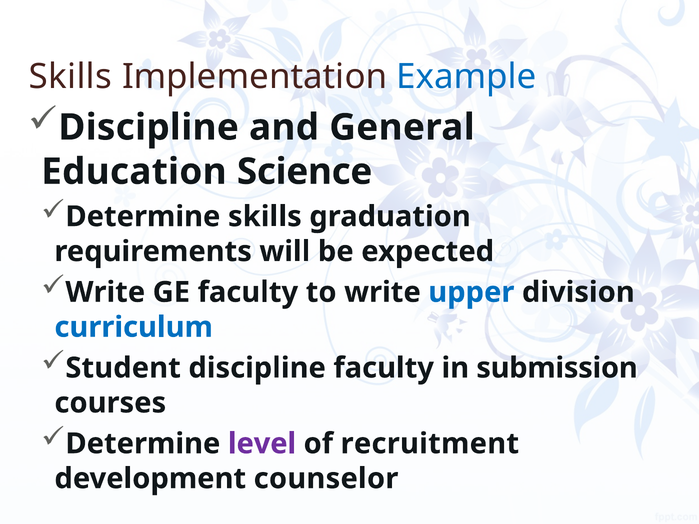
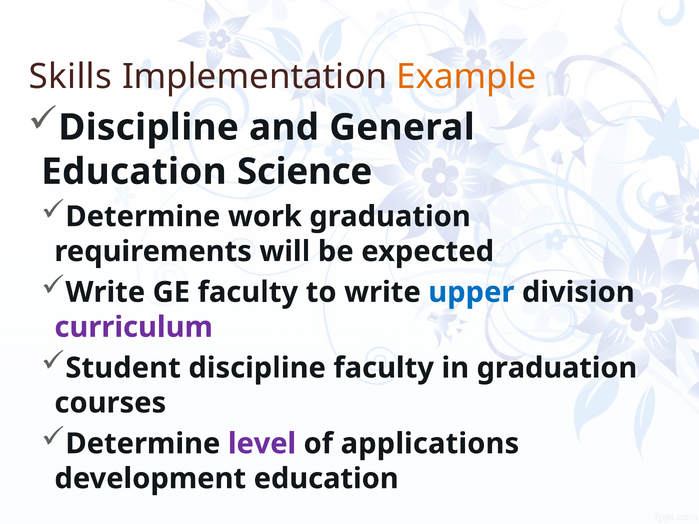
Example colour: blue -> orange (467, 77)
Determine skills: skills -> work (265, 217)
curriculum colour: blue -> purple (134, 327)
in submission: submission -> graduation (557, 368)
recruitment: recruitment -> applications (430, 444)
development counselor: counselor -> education (326, 479)
